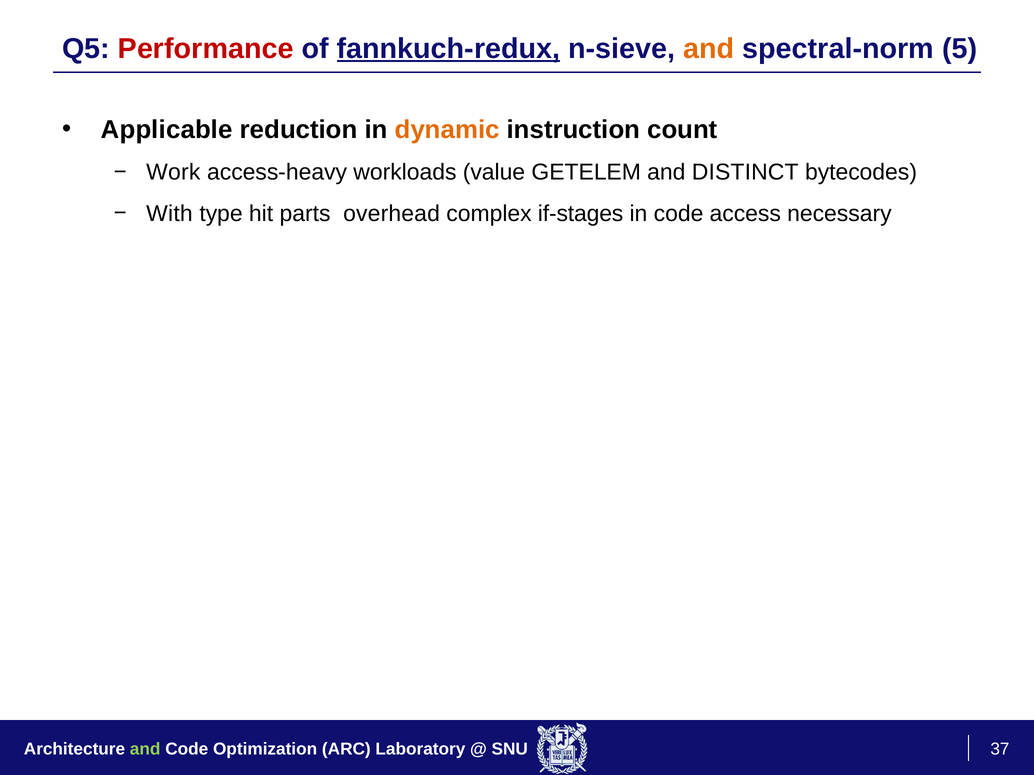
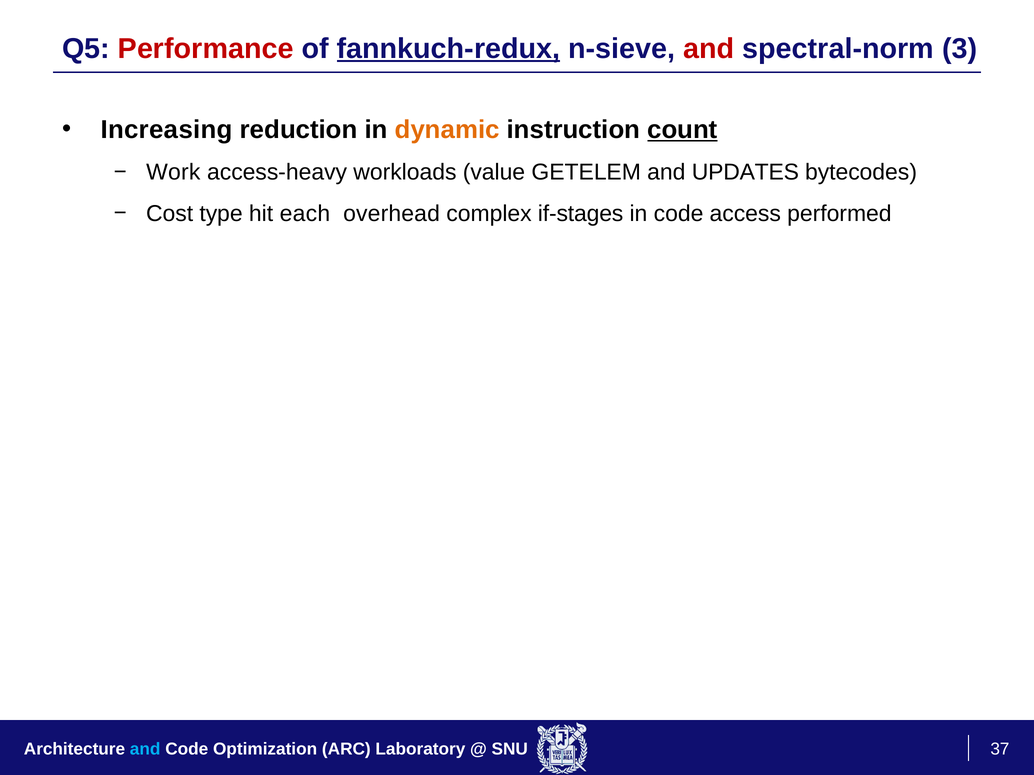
and colour: orange -> red (709, 49)
5: 5 -> 3 (960, 49)
Applicable: Applicable -> Increasing (167, 130)
count underline: none -> present (682, 130)
DISTINCT: DISTINCT -> UPDATES (745, 172)
With: With -> Cost (170, 214)
parts: parts -> each (305, 214)
necessary: necessary -> performed (839, 214)
and colour: light green -> light blue (145, 750)
